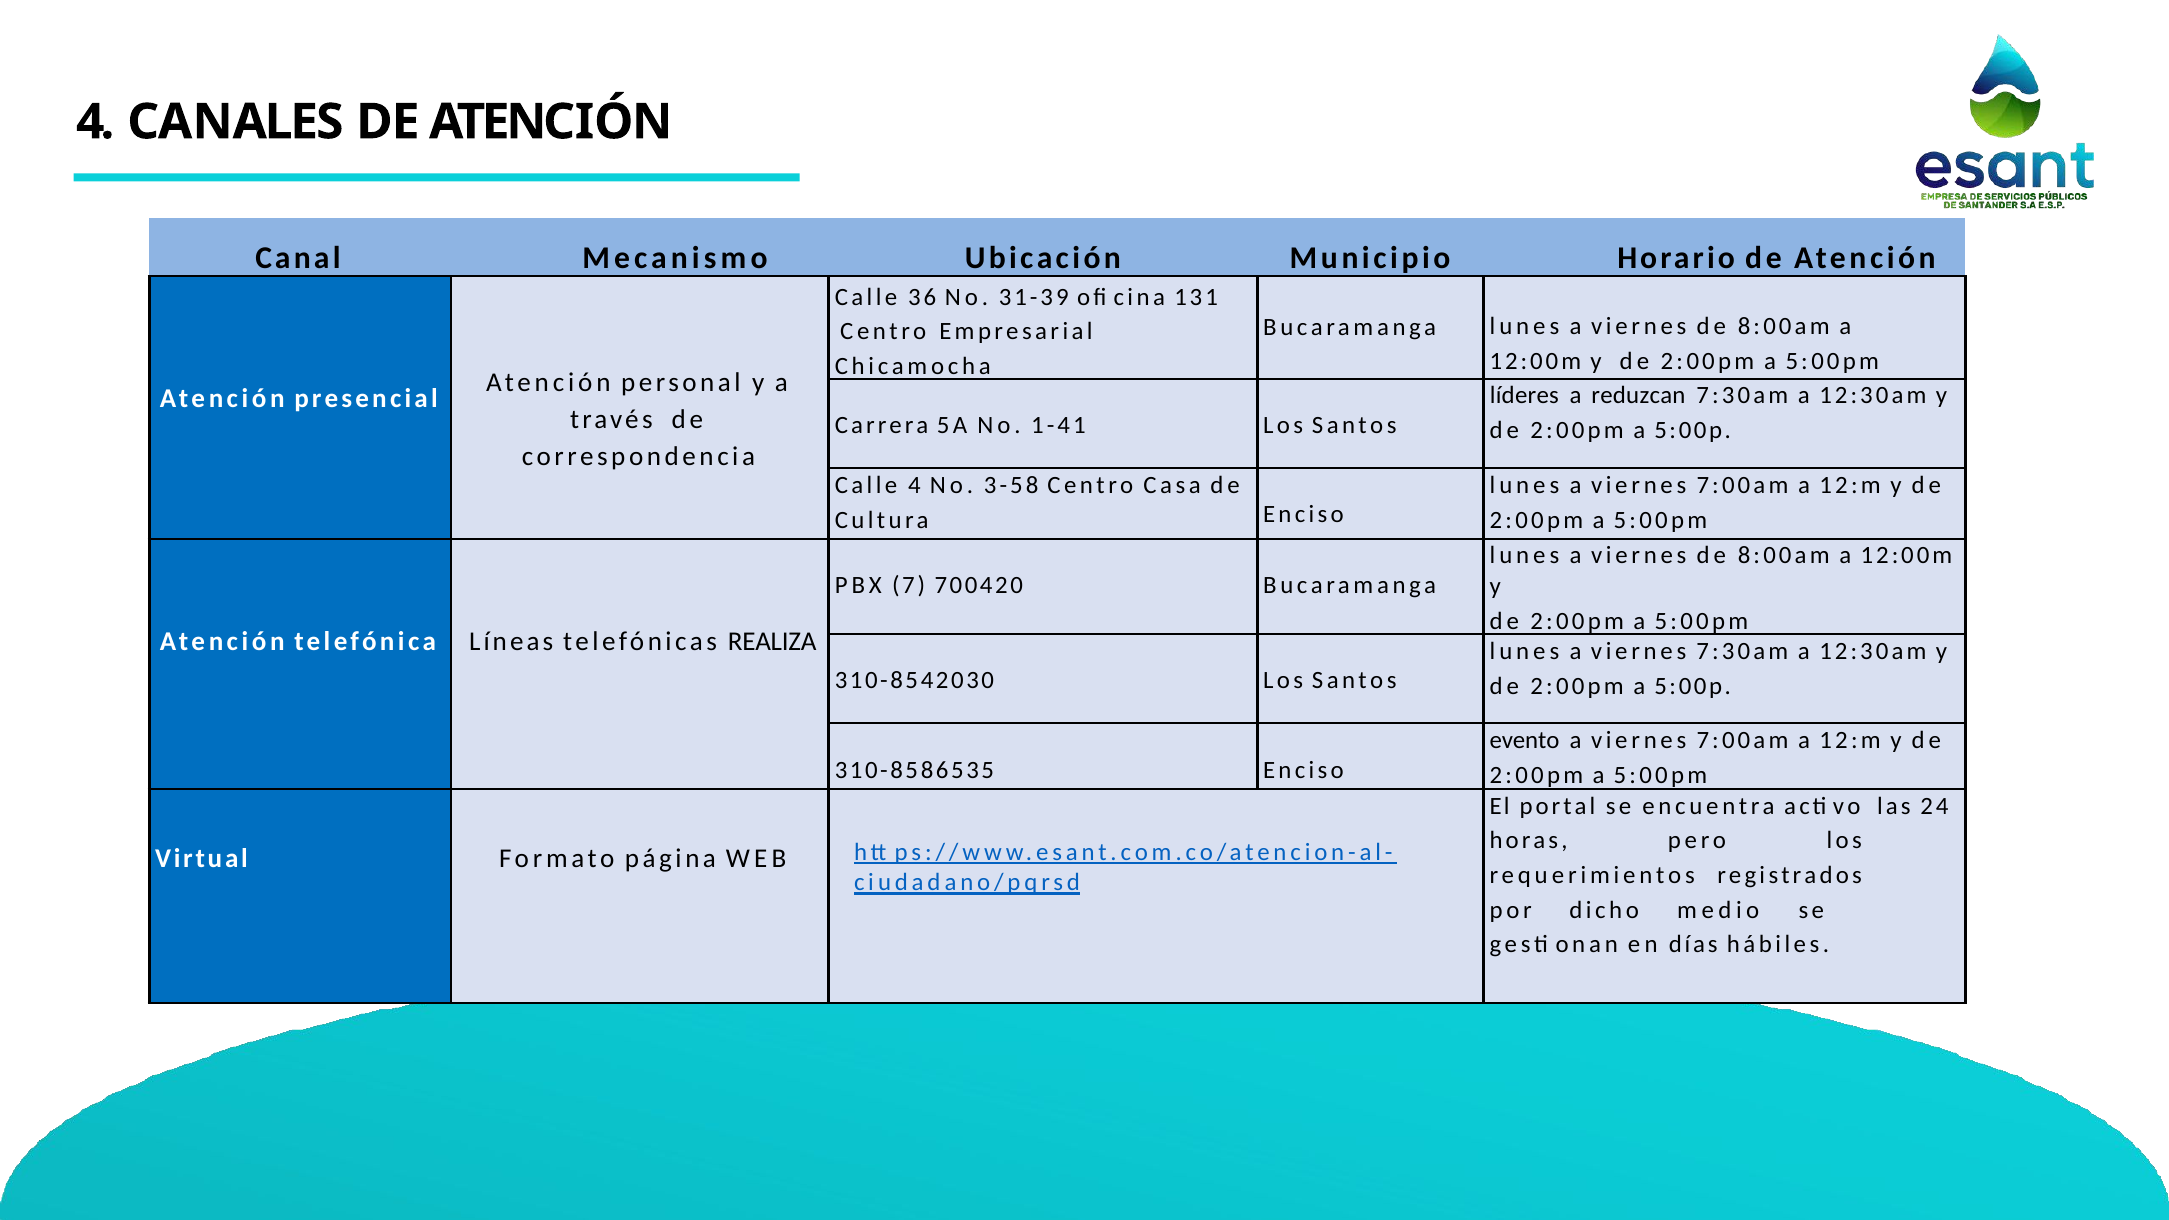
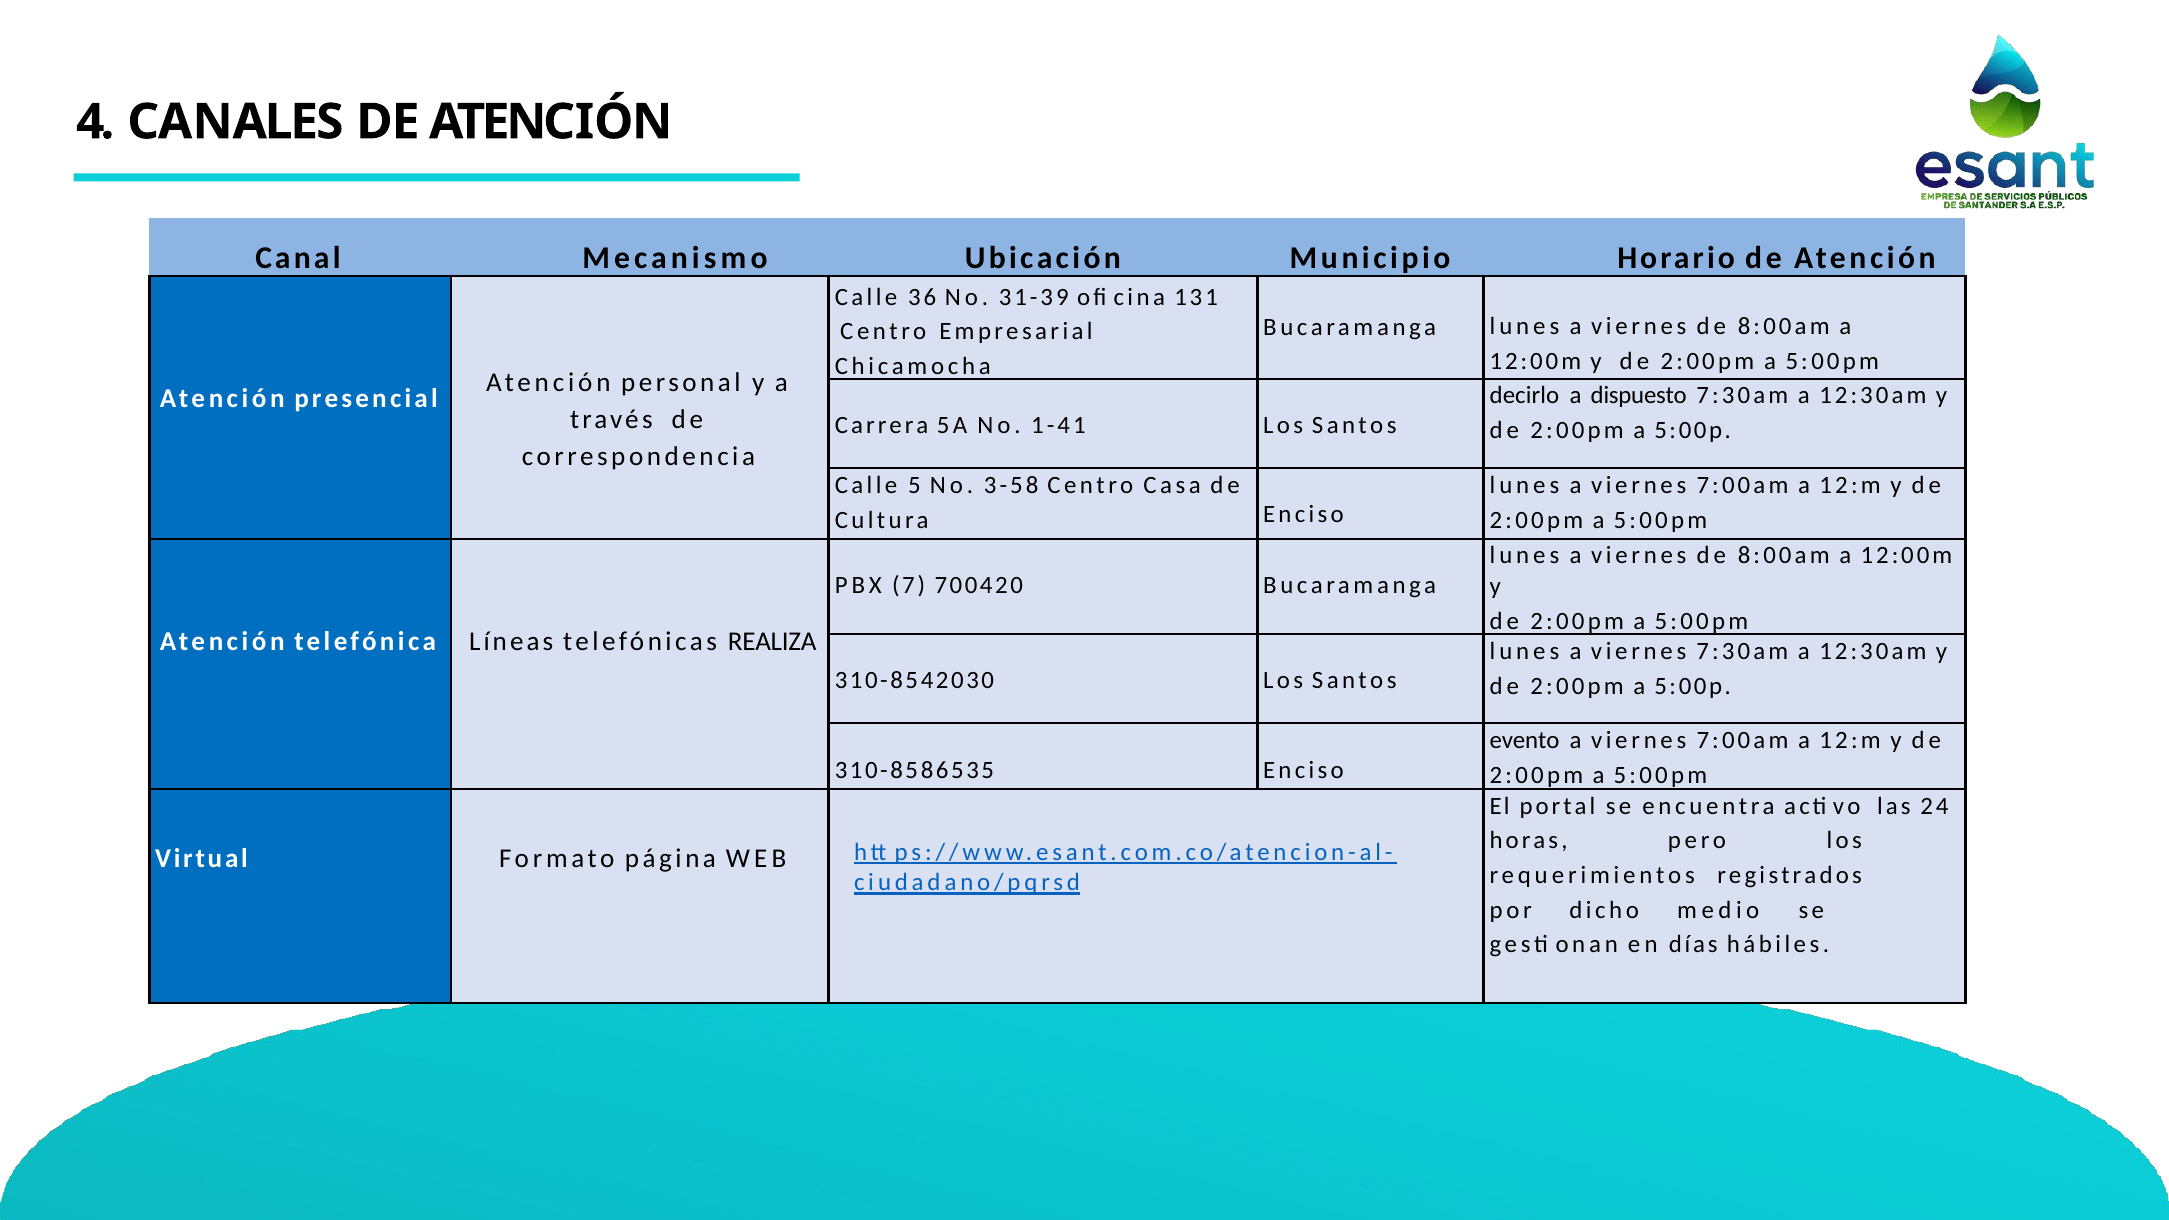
líderes: líderes -> decirlo (1524, 396)
reduzcan: reduzcan -> dispuesto (1639, 396)
Calle 4: 4 -> 5 (914, 485)
